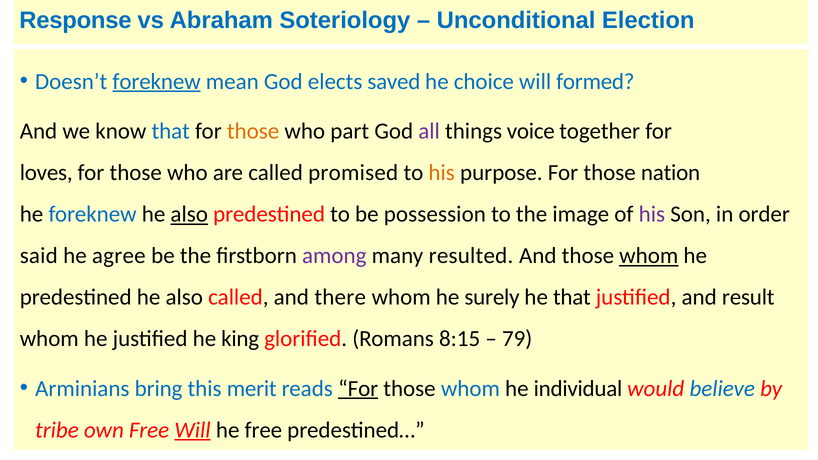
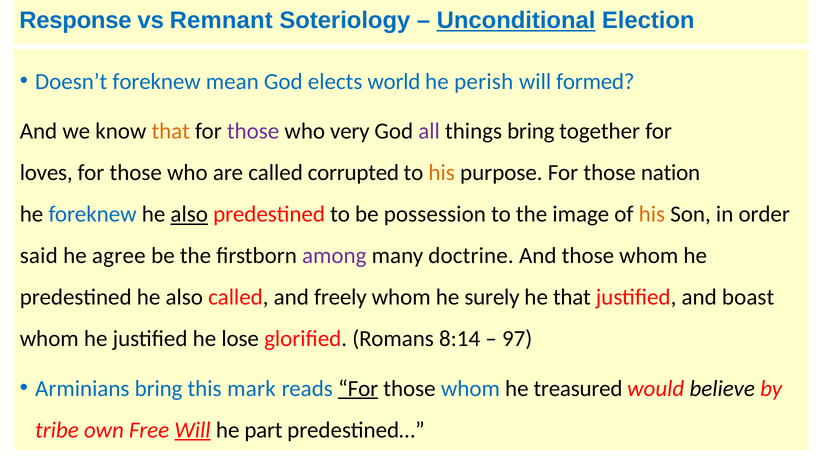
Abraham: Abraham -> Remnant (221, 20)
Unconditional underline: none -> present (516, 20)
foreknew underline: present -> none (157, 81)
saved: saved -> world (394, 81)
choice: choice -> perish (484, 81)
that colour: blue -> orange (171, 131)
those colour: orange -> purple (253, 131)
part: part -> very (350, 131)
things voice: voice -> bring (531, 131)
promised: promised -> corrupted (353, 173)
his colour: purple -> orange (652, 214)
resulted: resulted -> doctrine (471, 256)
whom underline: present -> none (649, 256)
there: there -> freely (340, 297)
result: result -> boast (748, 297)
king: king -> lose (240, 339)
8:15: 8:15 -> 8:14 (460, 339)
79: 79 -> 97 (517, 339)
merit: merit -> mark (251, 389)
individual: individual -> treasured (578, 389)
believe colour: blue -> black (722, 389)
he free: free -> part (263, 430)
